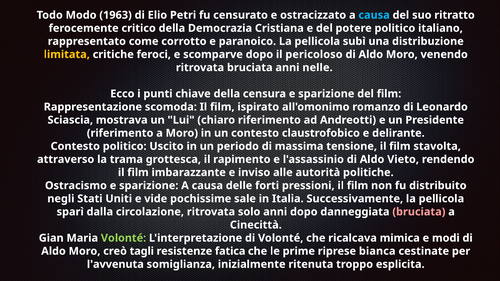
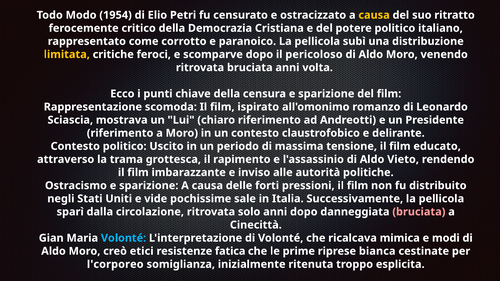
1963: 1963 -> 1954 (116, 15)
causa colour: light blue -> yellow (374, 15)
nelle: nelle -> volta (318, 68)
stavolta: stavolta -> educato (437, 146)
Volonté colour: light green -> light blue (124, 238)
tagli: tagli -> etici (142, 251)
l'avvenuta: l'avvenuta -> l'corporeo (115, 264)
